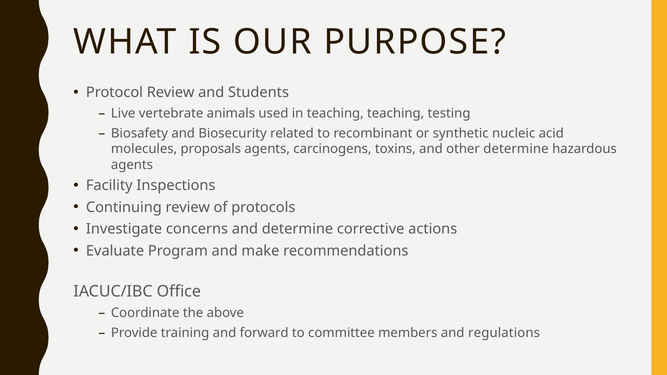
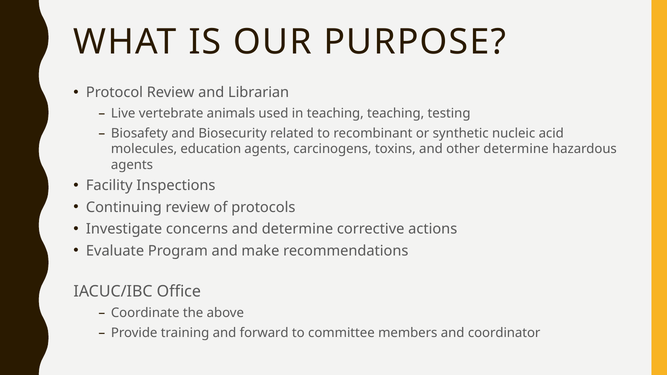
Students: Students -> Librarian (259, 93)
proposals: proposals -> education (211, 149)
regulations: regulations -> coordinator (504, 333)
